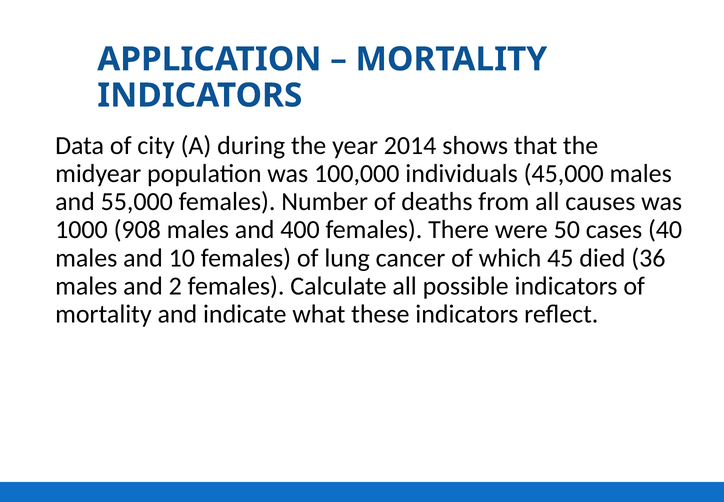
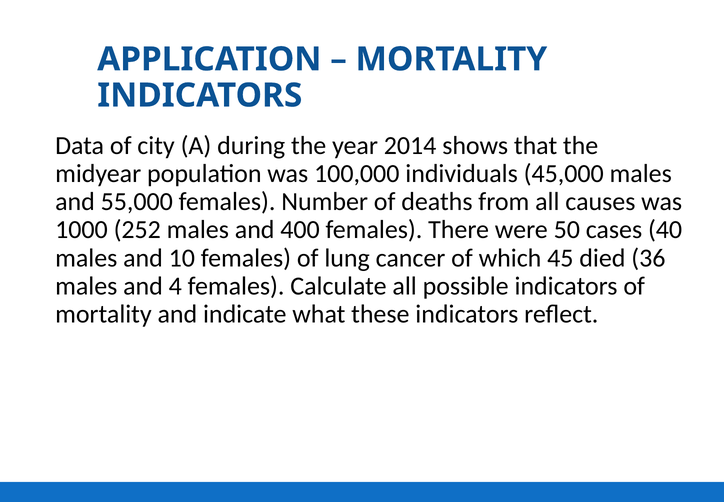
908: 908 -> 252 (137, 230)
2: 2 -> 4 (175, 286)
